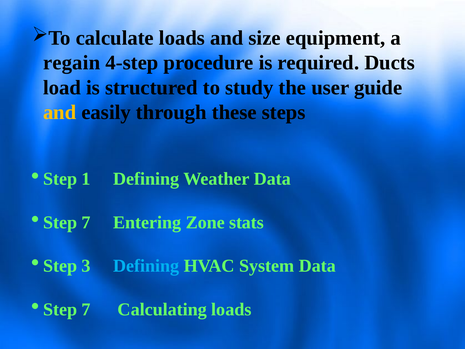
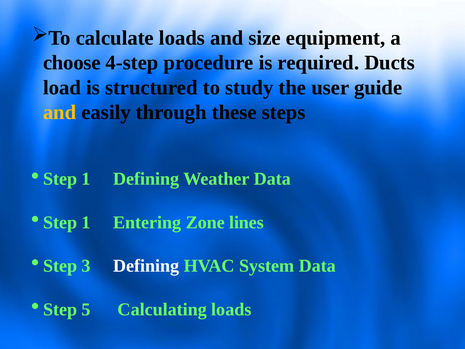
regain: regain -> choose (72, 63)
7: 7 -> 1 (86, 222)
stats: stats -> lines (247, 222)
Defining colour: light blue -> white (146, 266)
7: 7 -> 5 (86, 309)
